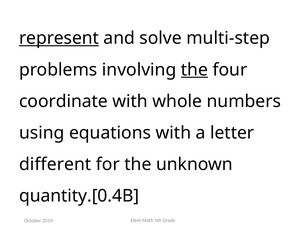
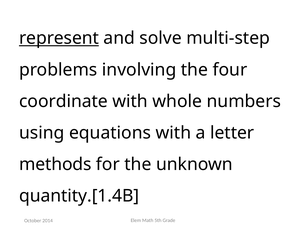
the underline: present -> none (194, 70)
different: different -> methods (55, 164)
quantity.[0.4B: quantity.[0.4B -> quantity.[1.4B (79, 196)
